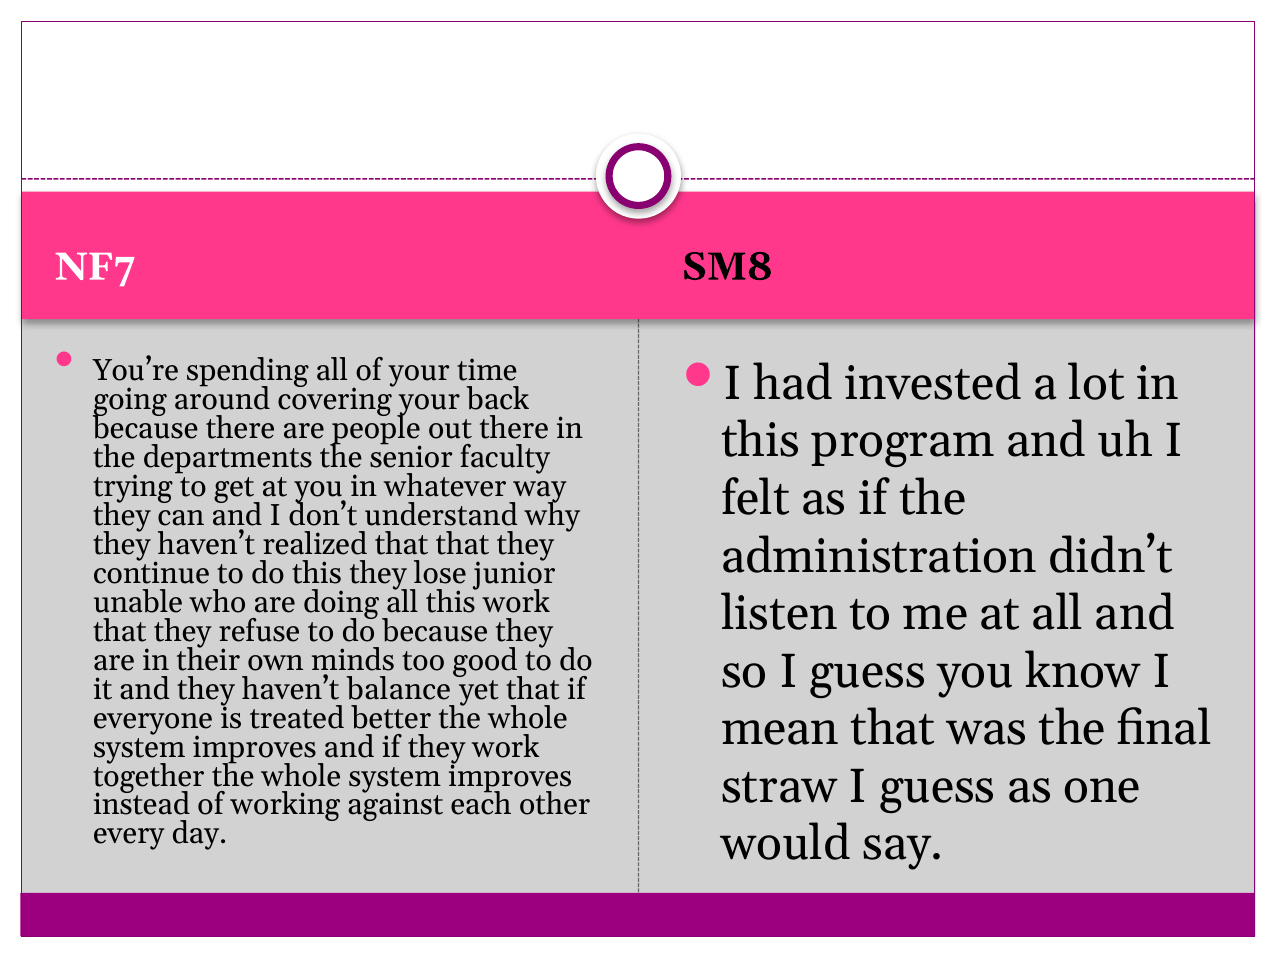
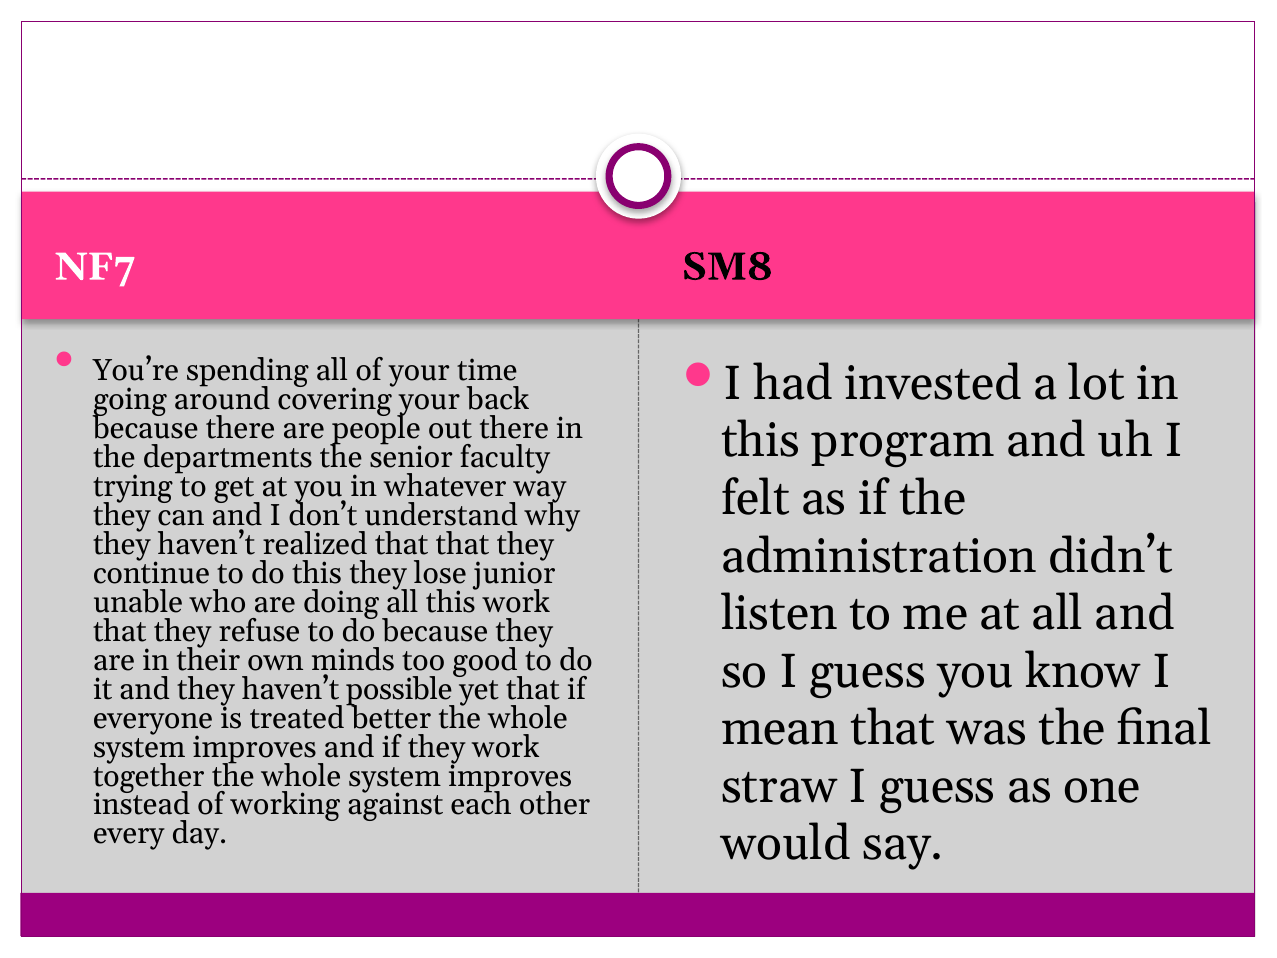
balance: balance -> possible (399, 689)
